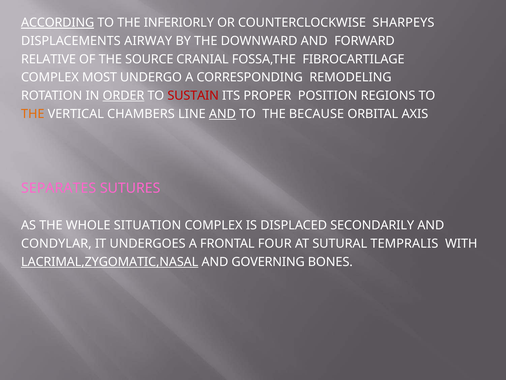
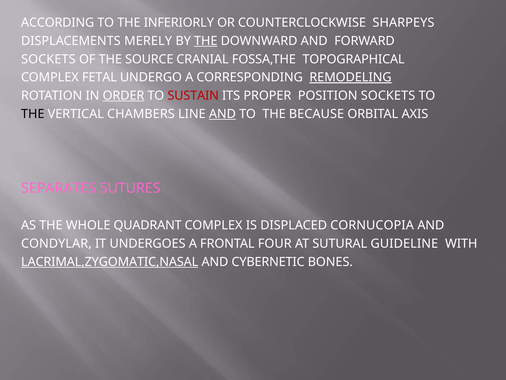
ACCORDING underline: present -> none (58, 23)
AIRWAY: AIRWAY -> MERELY (148, 41)
THE underline: none -> present (206, 41)
RELATIVE: RELATIVE -> SOCKETS (48, 59)
FIBROCARTILAGE: FIBROCARTILAGE -> TOPOGRAPHICAL (354, 59)
MOST: MOST -> FETAL (99, 77)
REMODELING underline: none -> present (350, 77)
POSITION REGIONS: REGIONS -> SOCKETS (388, 96)
THE colour: orange -> black (33, 114)
SITUATION: SITUATION -> QUADRANT (148, 225)
SECONDARILY: SECONDARILY -> CORNUCOPIA (372, 225)
TEMPRALIS: TEMPRALIS -> GUIDELINE (404, 243)
GOVERNING: GOVERNING -> CYBERNETIC (268, 262)
